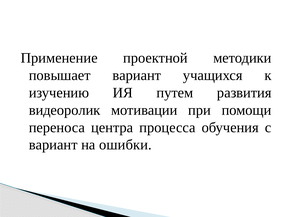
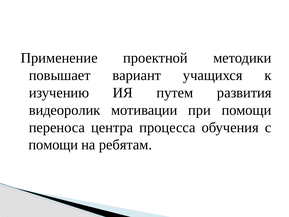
вариант: вариант -> помощи (53, 145)
ошибки: ошибки -> ребятам (126, 145)
